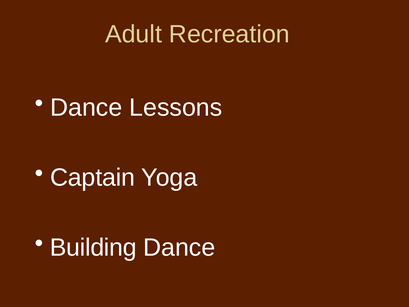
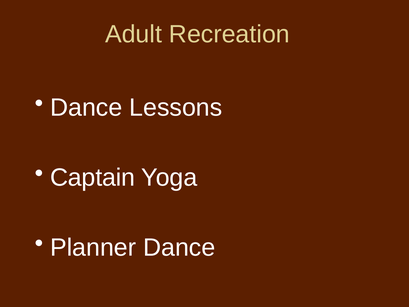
Building: Building -> Planner (93, 248)
